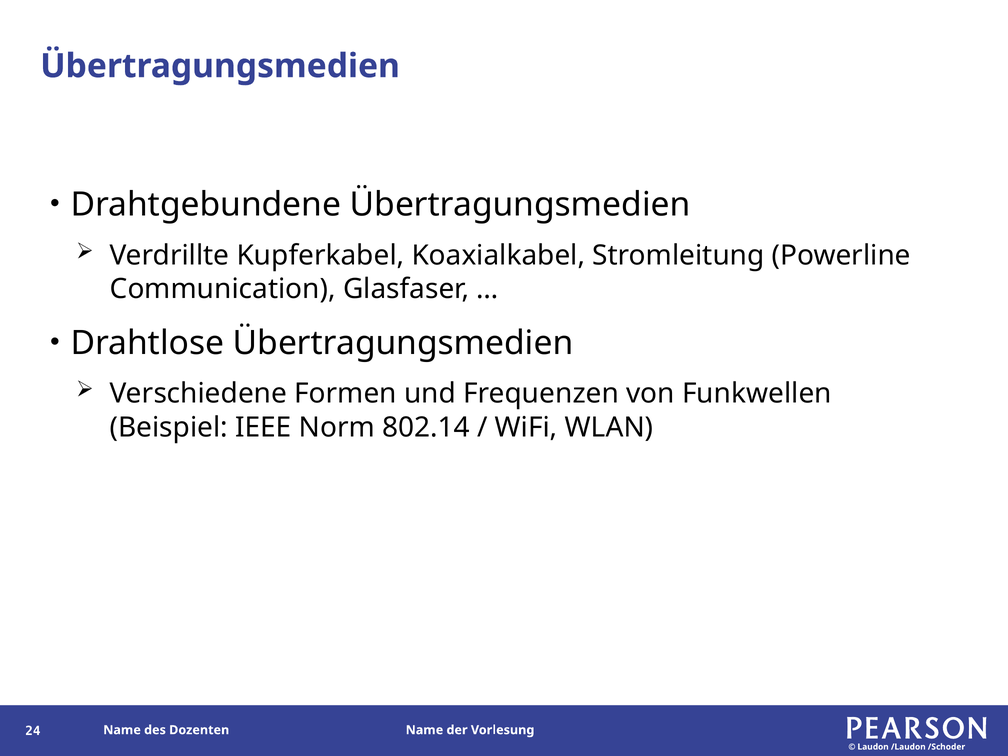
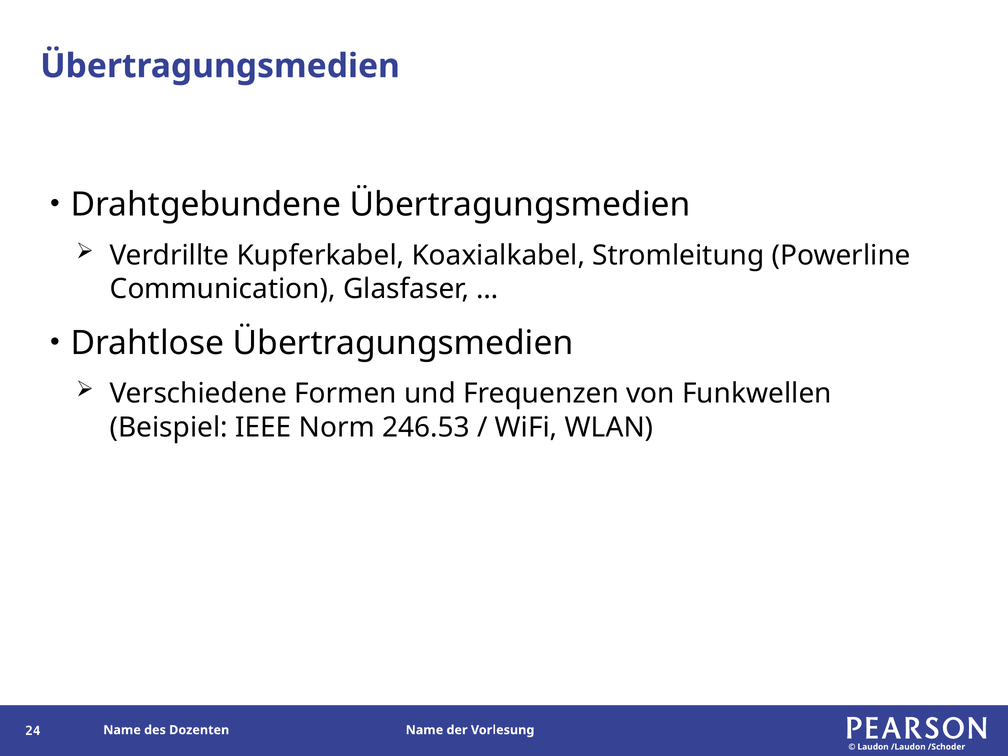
802.14: 802.14 -> 246.53 (426, 427)
